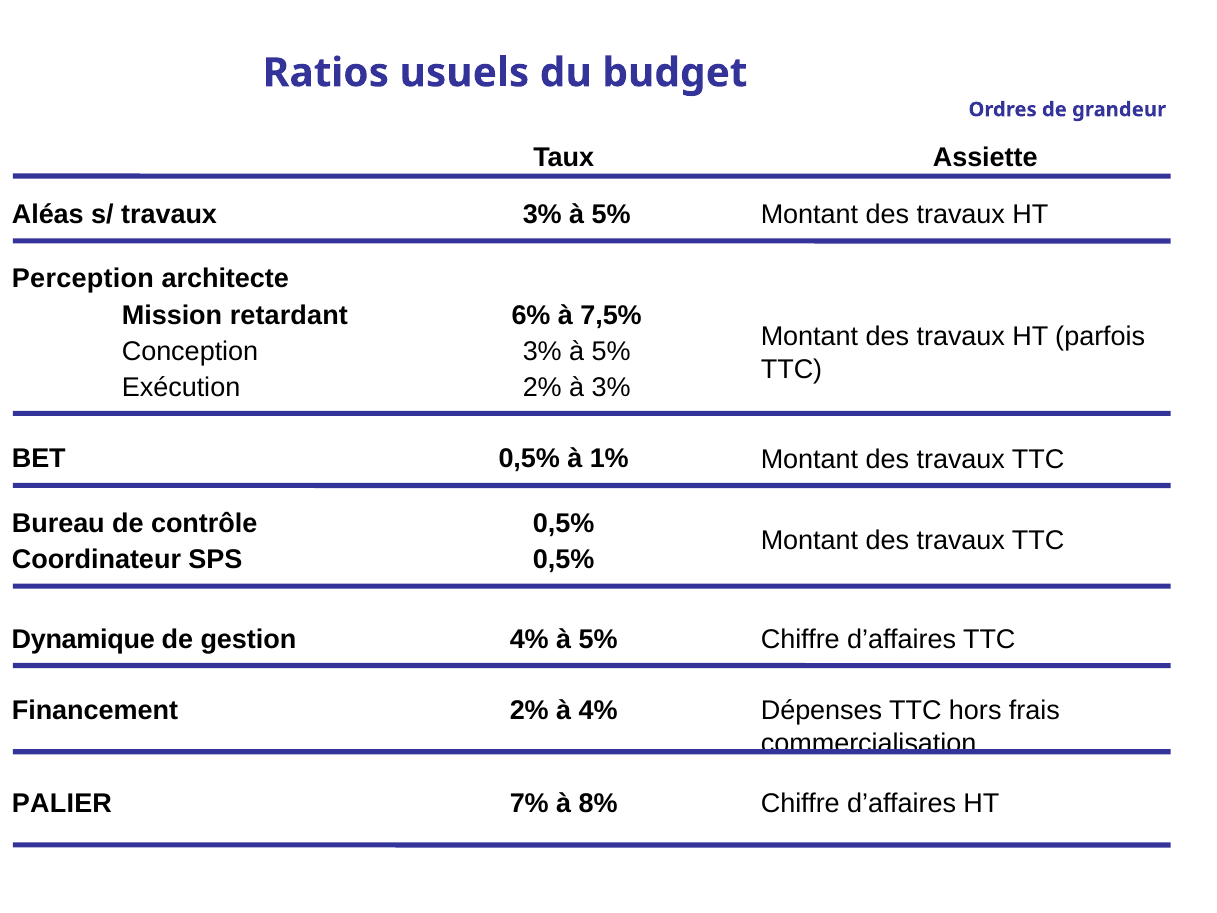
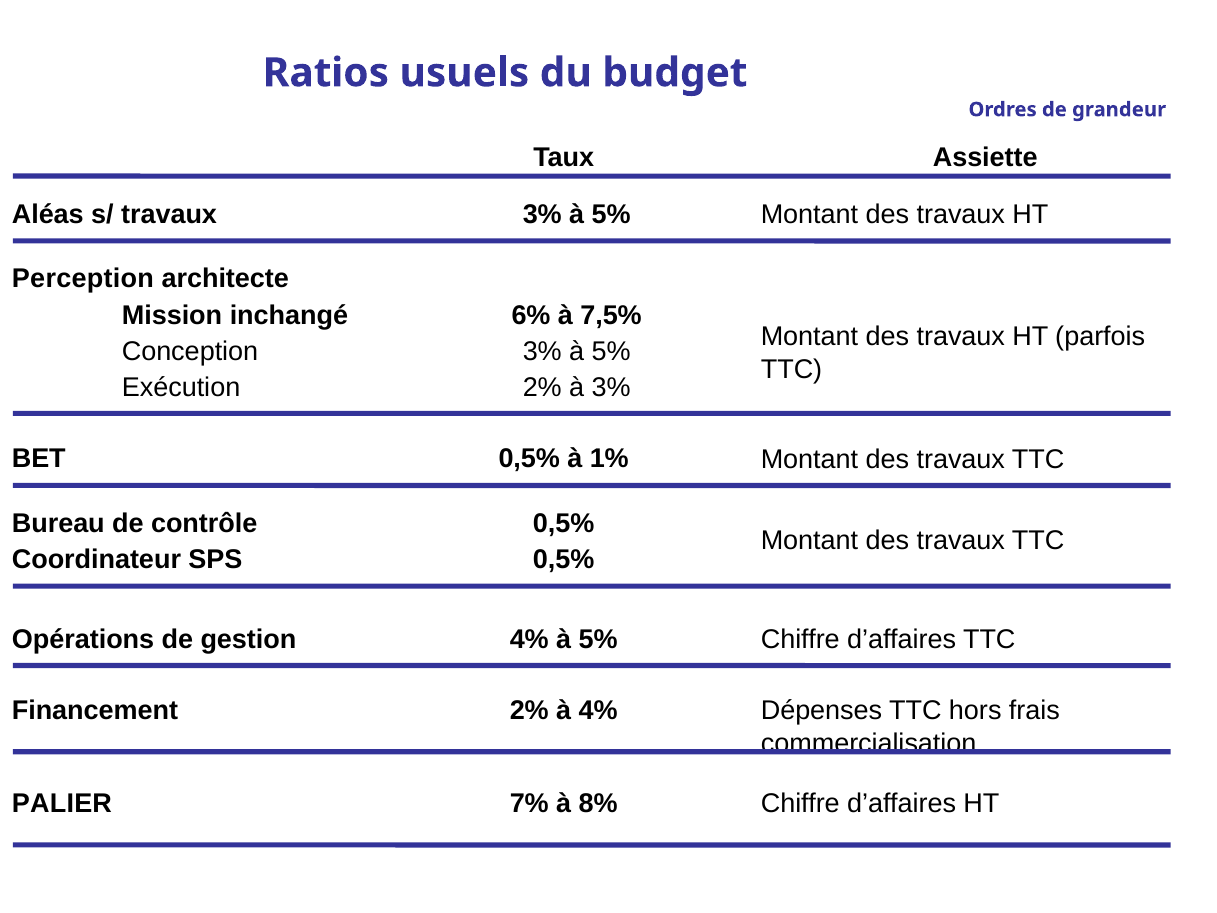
retardant: retardant -> inchangé (289, 316)
Dynamique: Dynamique -> Opérations (83, 639)
